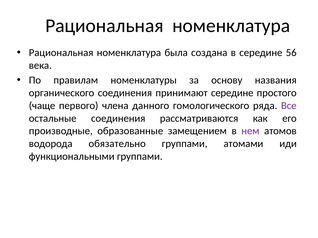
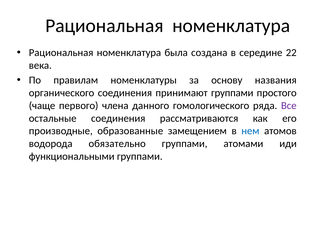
56: 56 -> 22 (291, 53)
принимают середине: середине -> группами (232, 93)
нем colour: purple -> blue (250, 131)
